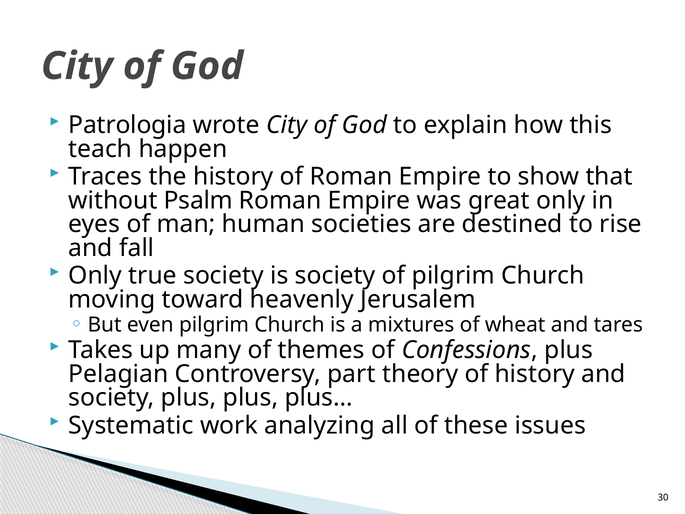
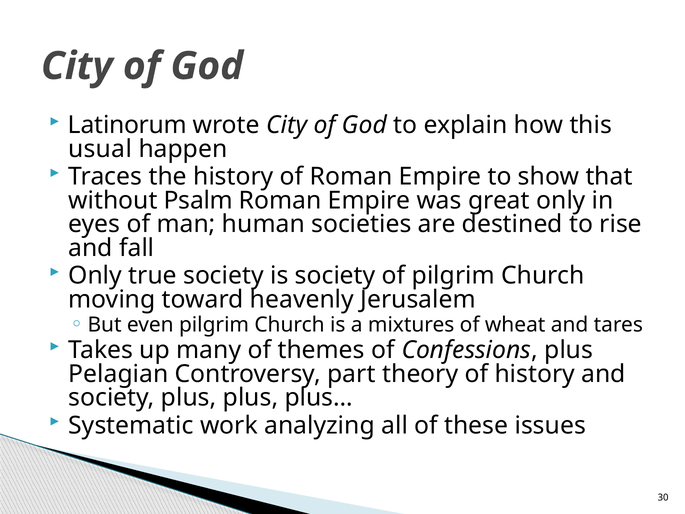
Patrologia: Patrologia -> Latinorum (127, 125)
teach: teach -> usual (100, 149)
